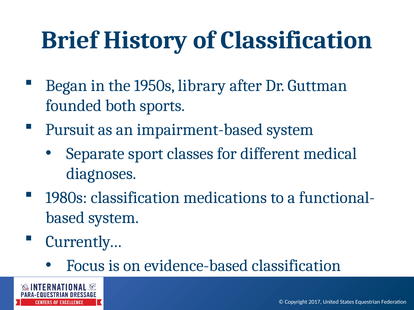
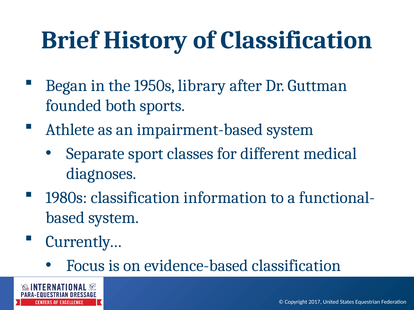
Pursuit: Pursuit -> Athlete (70, 130)
medications: medications -> information (225, 198)
